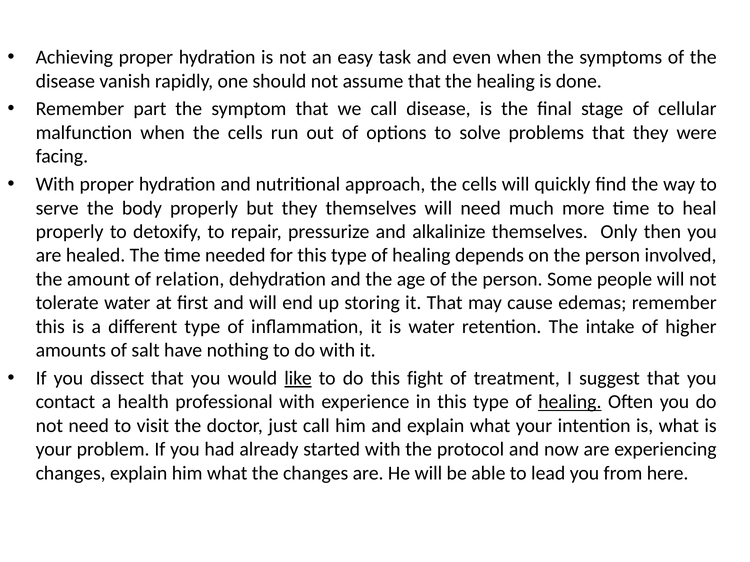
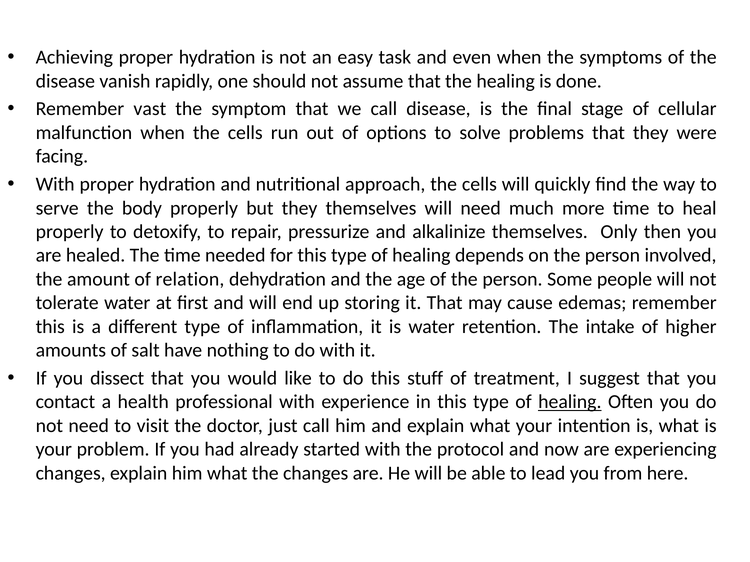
part: part -> vast (150, 109)
like underline: present -> none (298, 379)
fight: fight -> stuff (425, 379)
